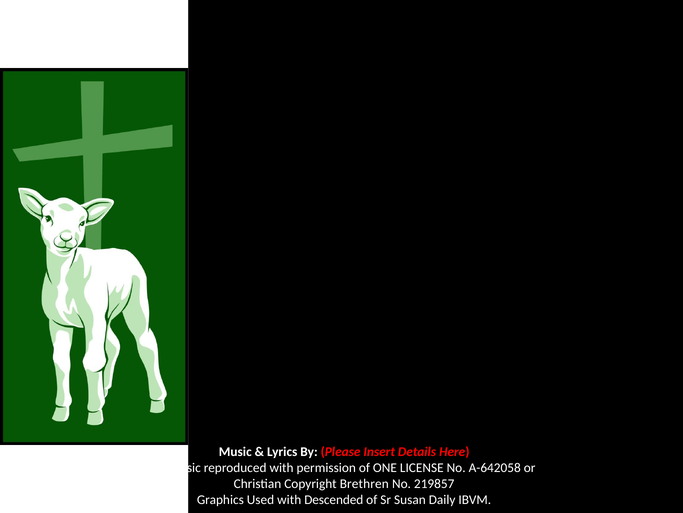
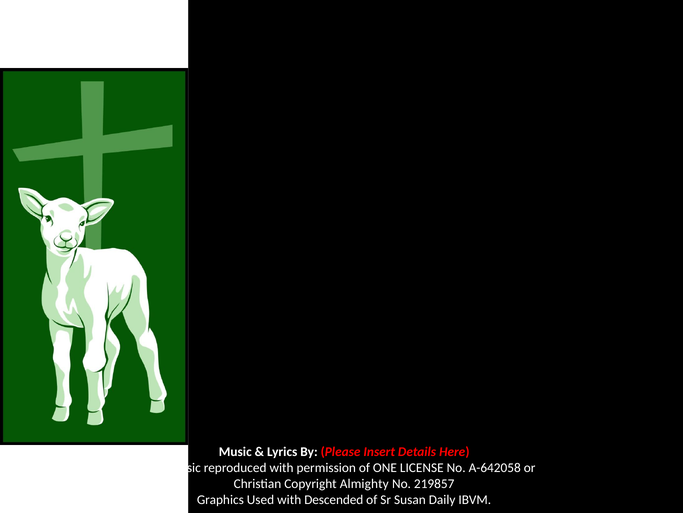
Brethren: Brethren -> Almighty (364, 483)
